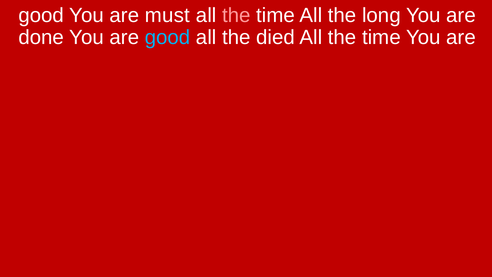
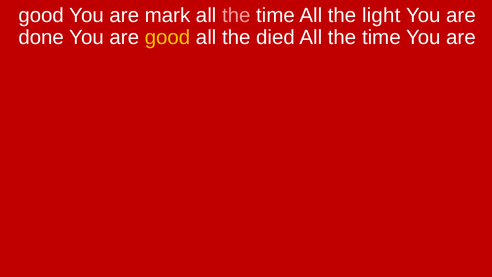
must: must -> mark (168, 15)
long: long -> light (381, 15)
good colour: light blue -> yellow (168, 37)
